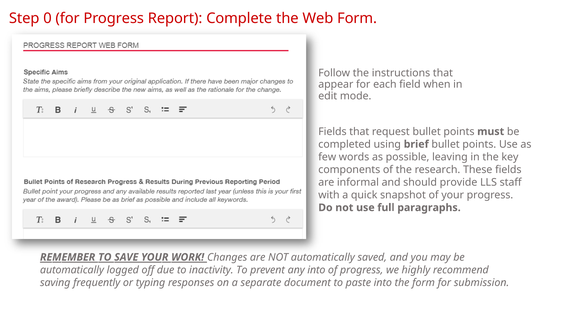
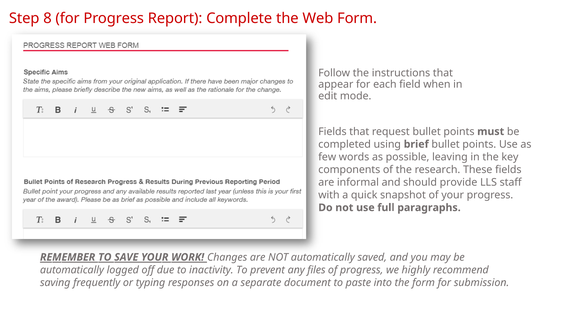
0: 0 -> 8 (47, 18)
any into: into -> files (316, 270)
